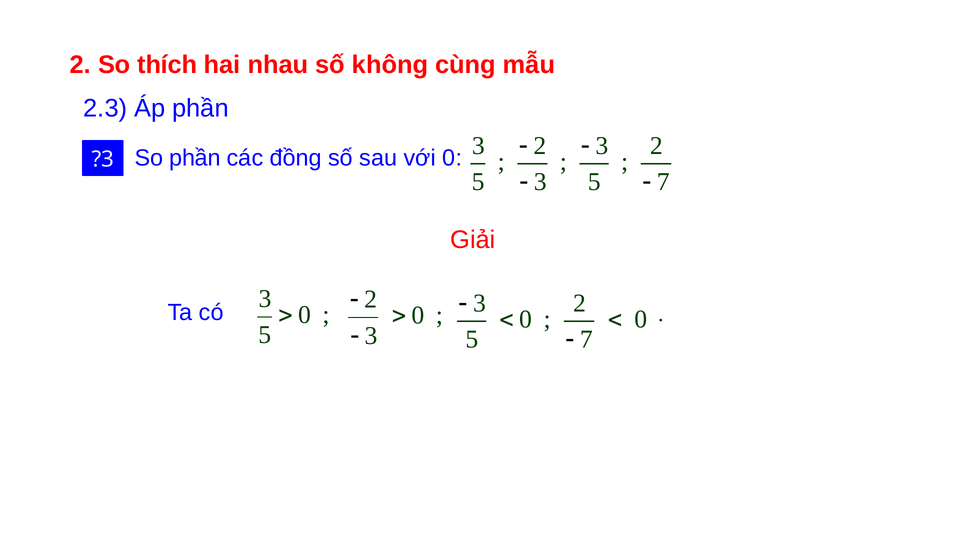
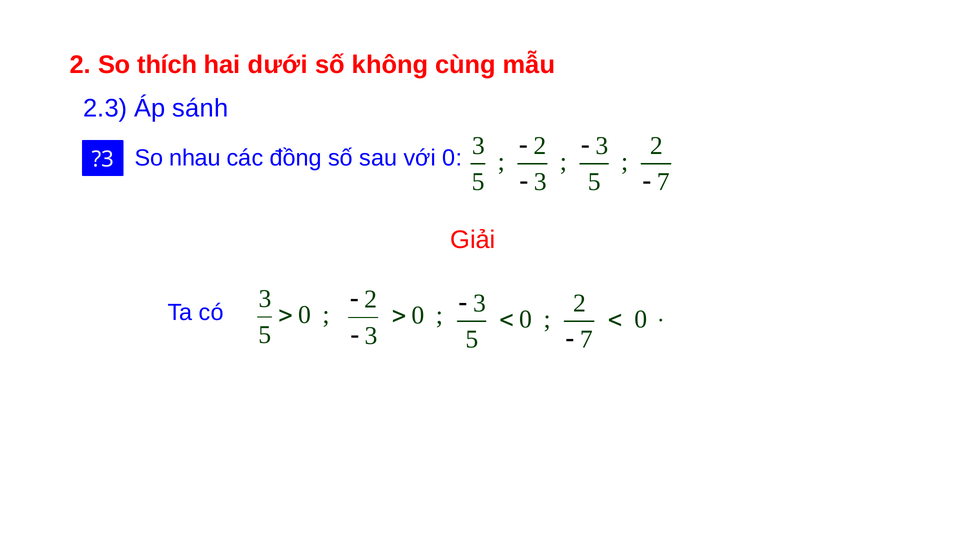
nhau: nhau -> dưới (278, 65)
Áp phần: phần -> sánh (200, 108)
So phần: phần -> nhau (195, 158)
